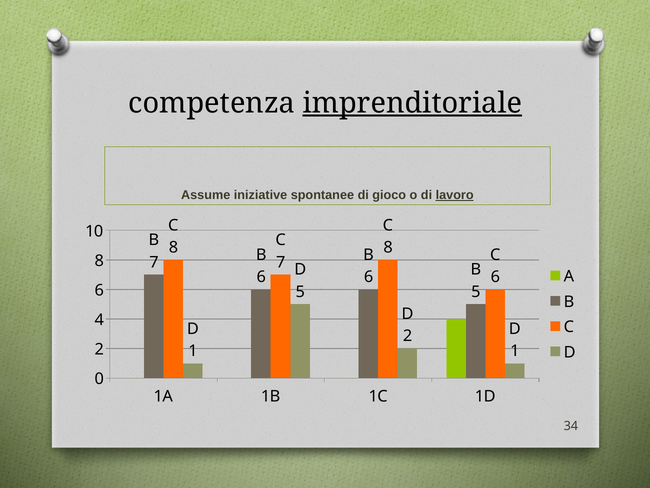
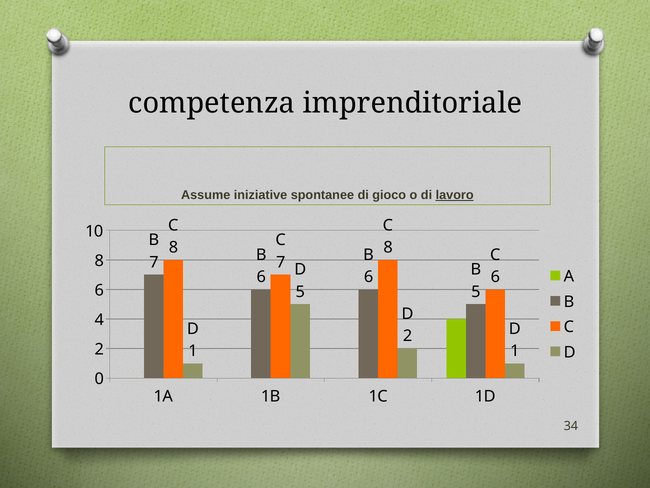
imprenditoriale underline: present -> none (412, 103)
